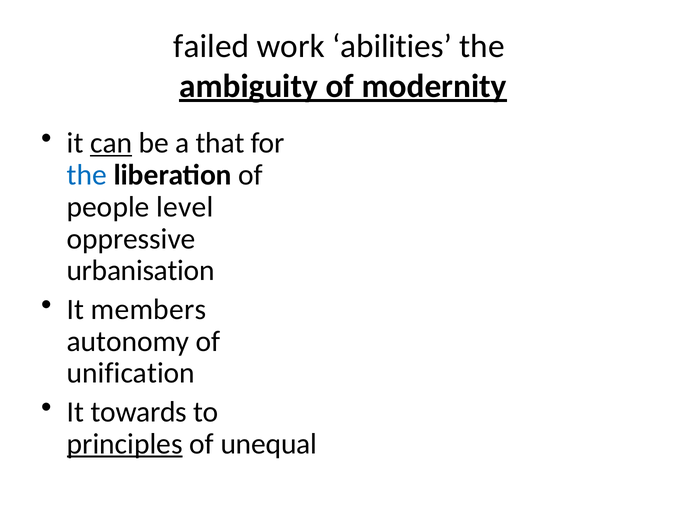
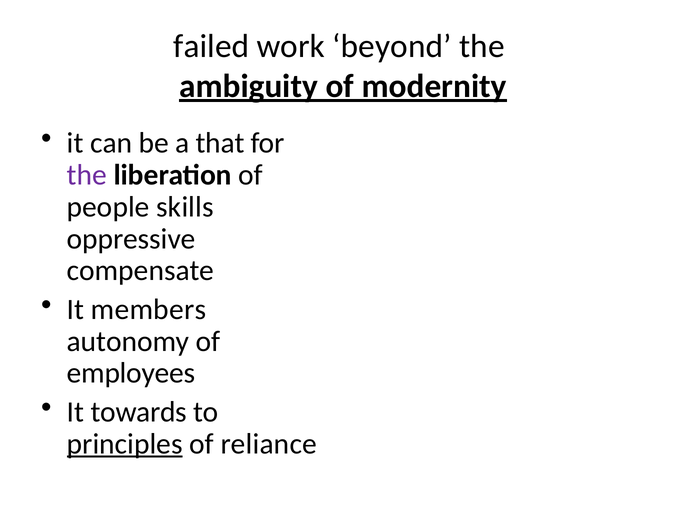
abilities: abilities -> beyond (392, 46)
can underline: present -> none (111, 143)
the colour: blue -> purple (87, 175)
level: level -> skills (185, 207)
urbanisation: urbanisation -> compensate (141, 271)
unification: unification -> employees (131, 374)
unequal: unequal -> reliance (269, 444)
